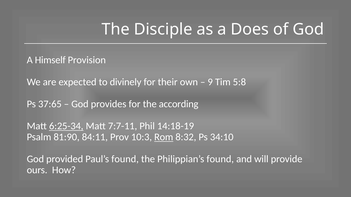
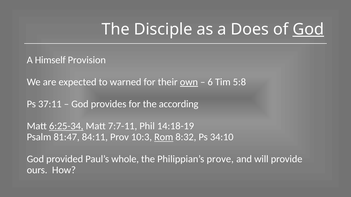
God underline: none -> present (308, 29)
divinely: divinely -> warned (126, 82)
own underline: none -> present (189, 82)
9: 9 -> 6 (210, 82)
37:65: 37:65 -> 37:11 (50, 104)
81:90: 81:90 -> 81:47 (67, 137)
Paul’s found: found -> whole (125, 159)
Philippian’s found: found -> prove (220, 159)
